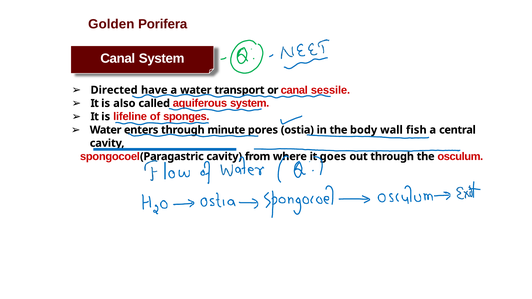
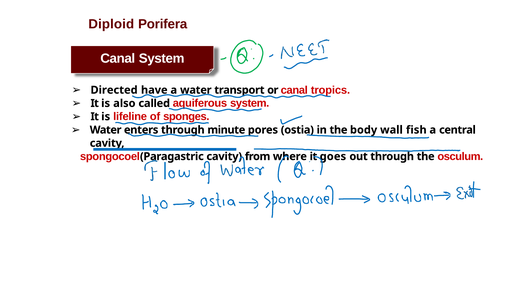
Golden: Golden -> Diploid (111, 24)
sessile: sessile -> tropics (330, 90)
